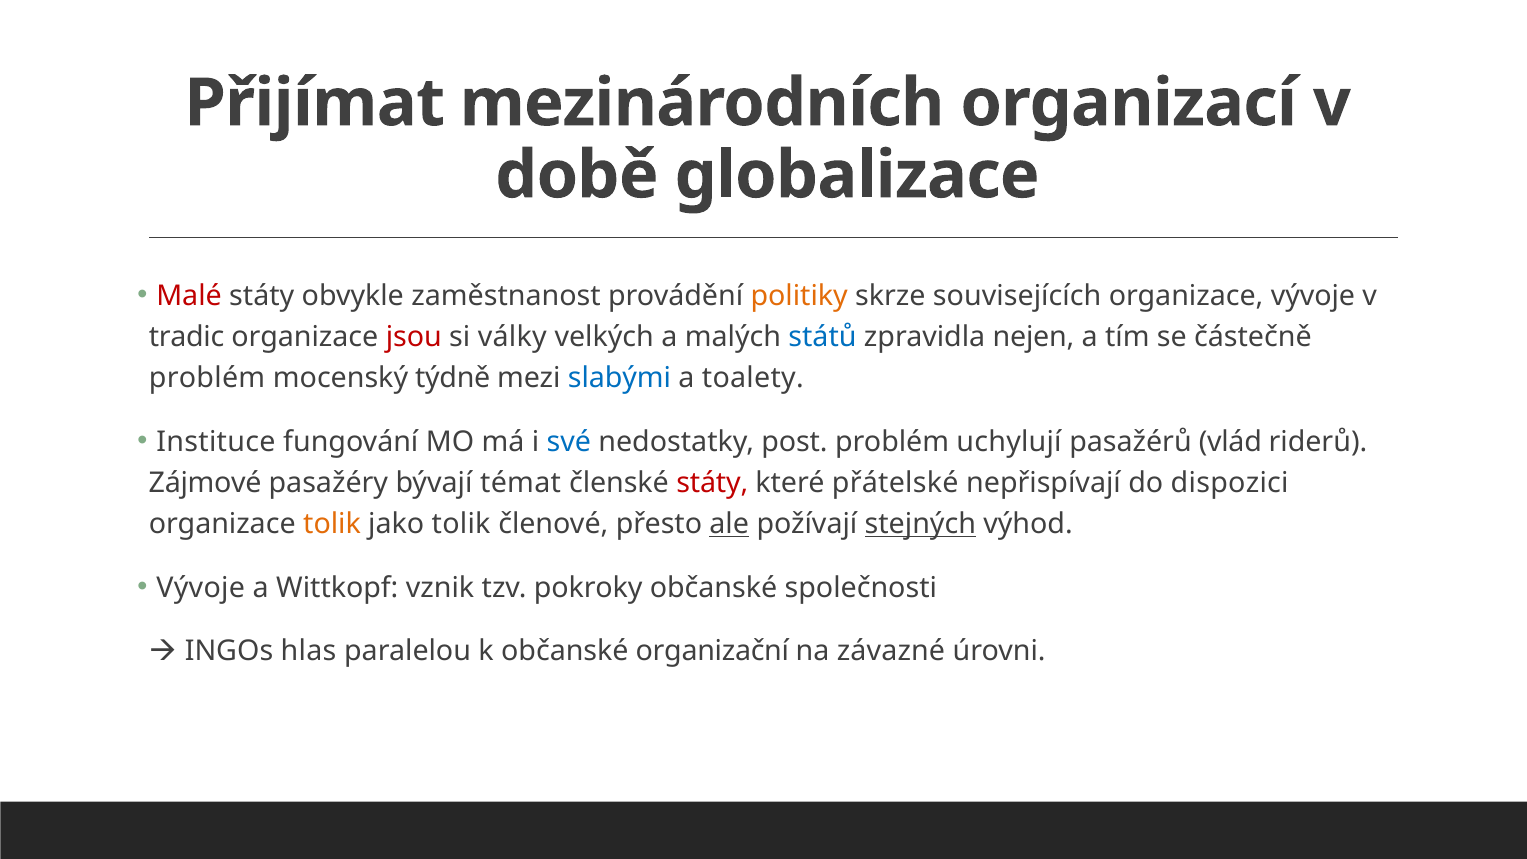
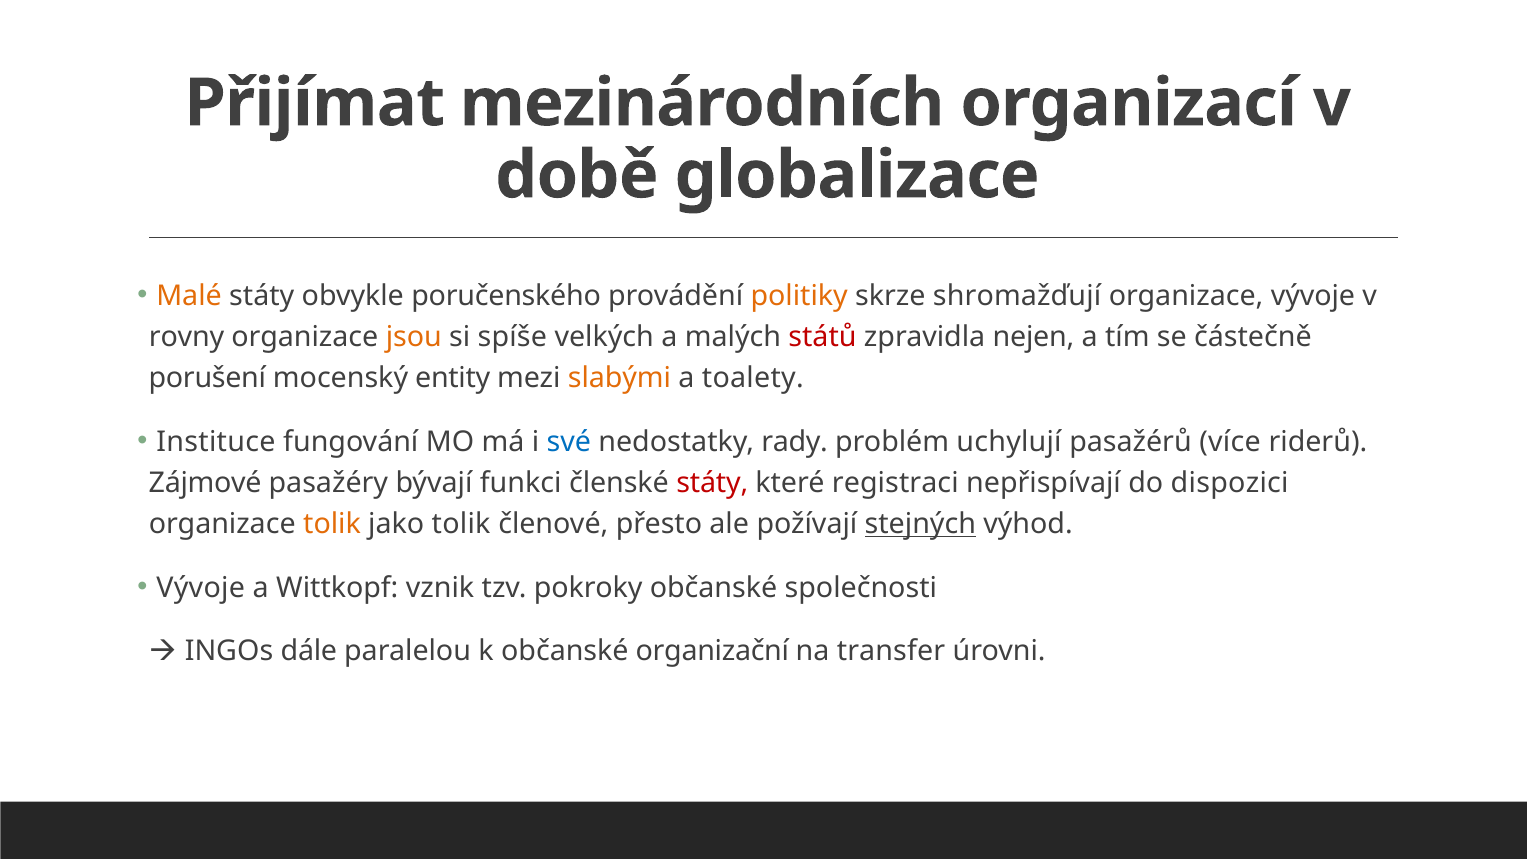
Malé colour: red -> orange (189, 296)
zaměstnanost: zaměstnanost -> poručenského (506, 296)
souvisejících: souvisejících -> shromažďují (1017, 296)
tradic: tradic -> rovny (187, 337)
jsou colour: red -> orange (414, 337)
války: války -> spíše (512, 337)
států colour: blue -> red (823, 337)
problém: problém -> porušení (207, 378)
týdně: týdně -> entity (453, 378)
slabými colour: blue -> orange (619, 378)
post: post -> rady (795, 442)
vlád: vlád -> více (1230, 442)
témat: témat -> funkci (521, 483)
přátelské: přátelské -> registraci (895, 483)
ale underline: present -> none (729, 524)
hlas: hlas -> dále (309, 651)
závazné: závazné -> transfer (891, 651)
